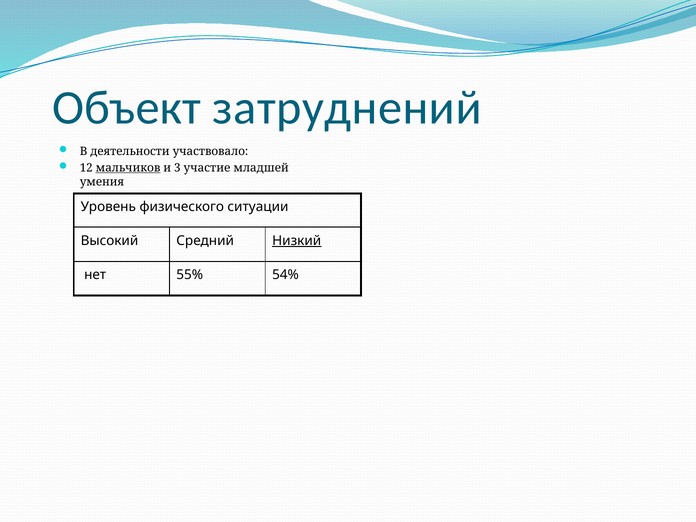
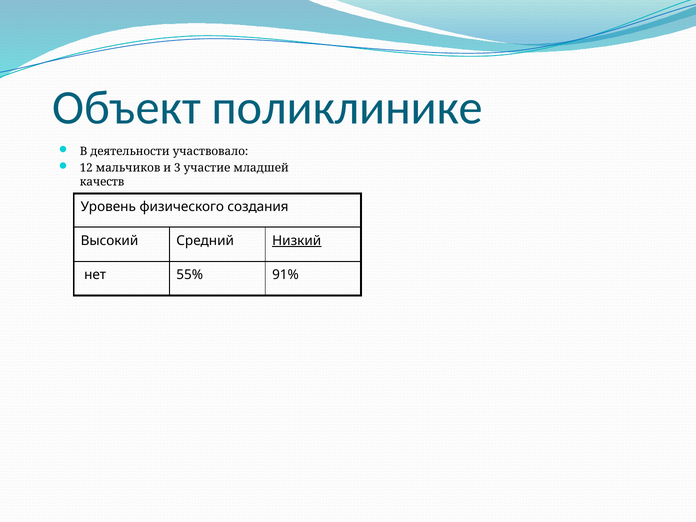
затруднений: затруднений -> поликлинике (347, 108)
мальчиков underline: present -> none (128, 168)
умения: умения -> качеств (102, 182)
ситуации: ситуации -> создания (258, 207)
54%: 54% -> 91% (285, 275)
